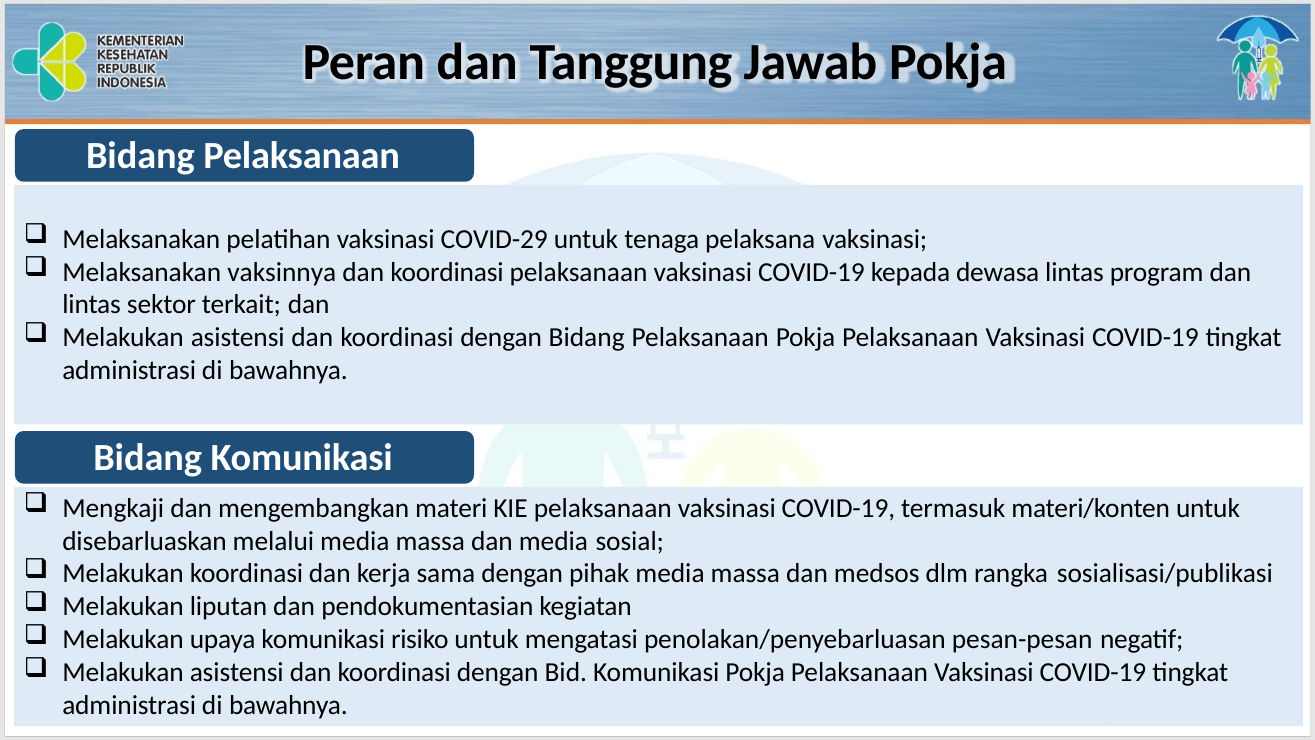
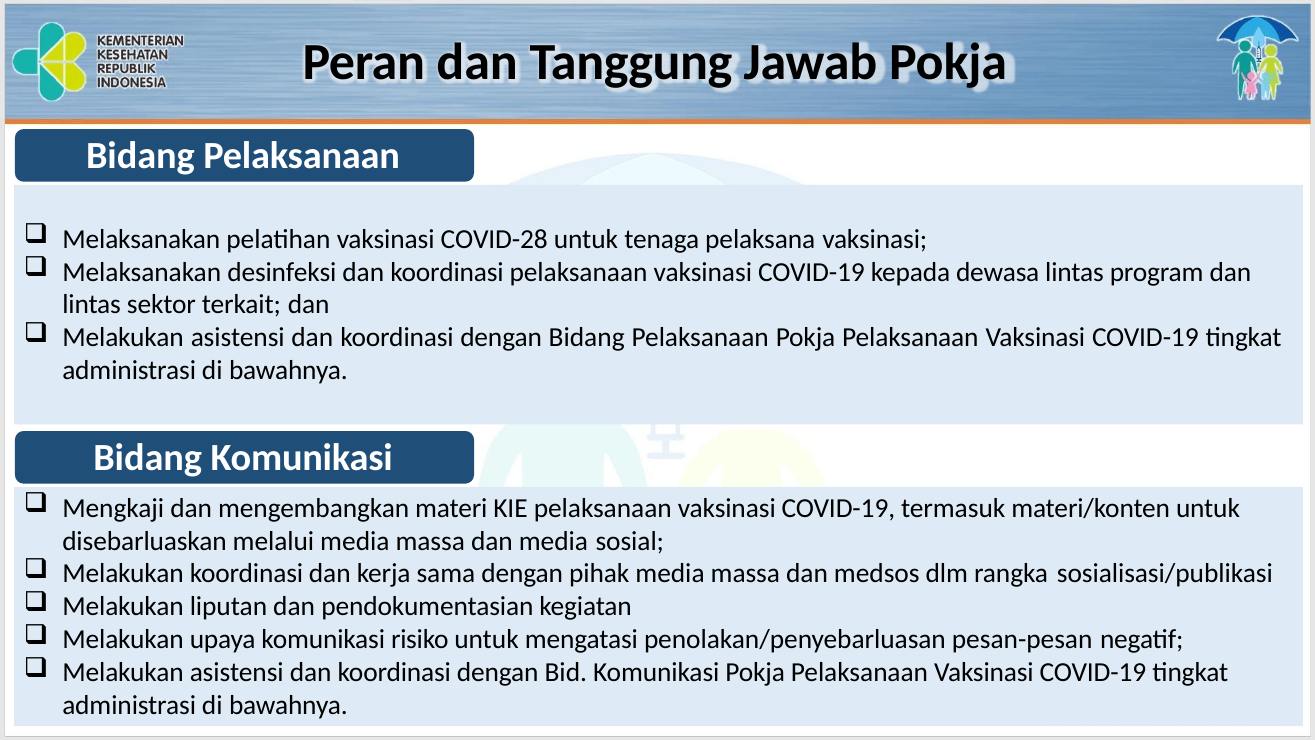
COVID-29: COVID-29 -> COVID-28 (494, 239)
vaksinnya: vaksinnya -> desinfeksi (282, 272)
